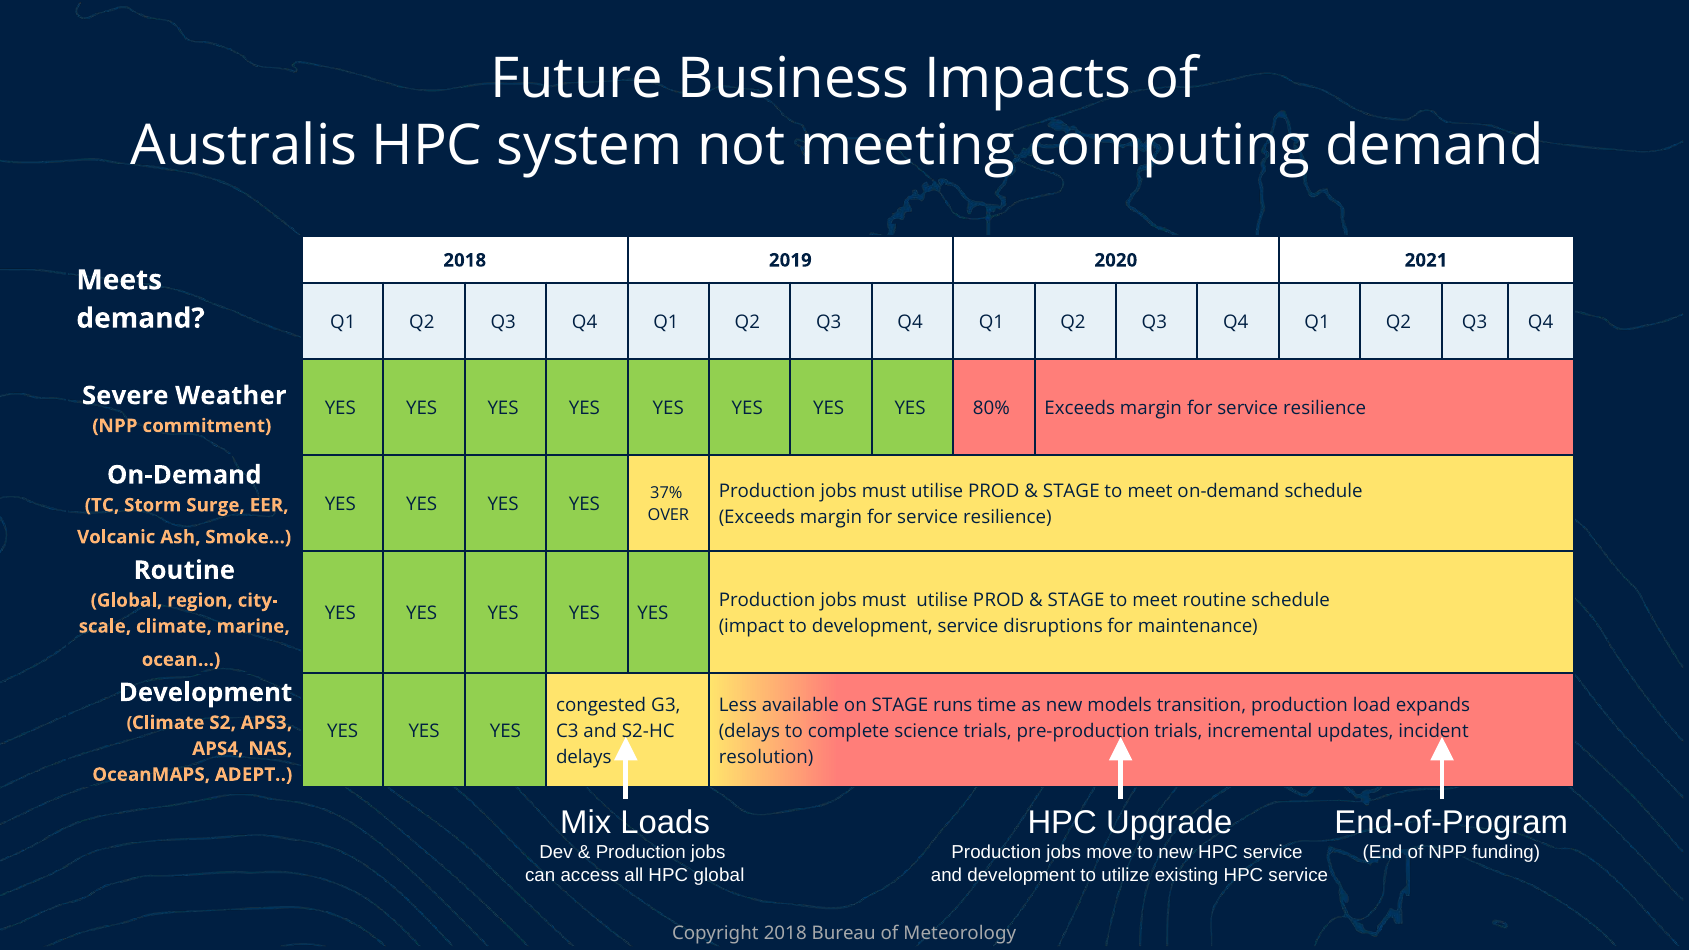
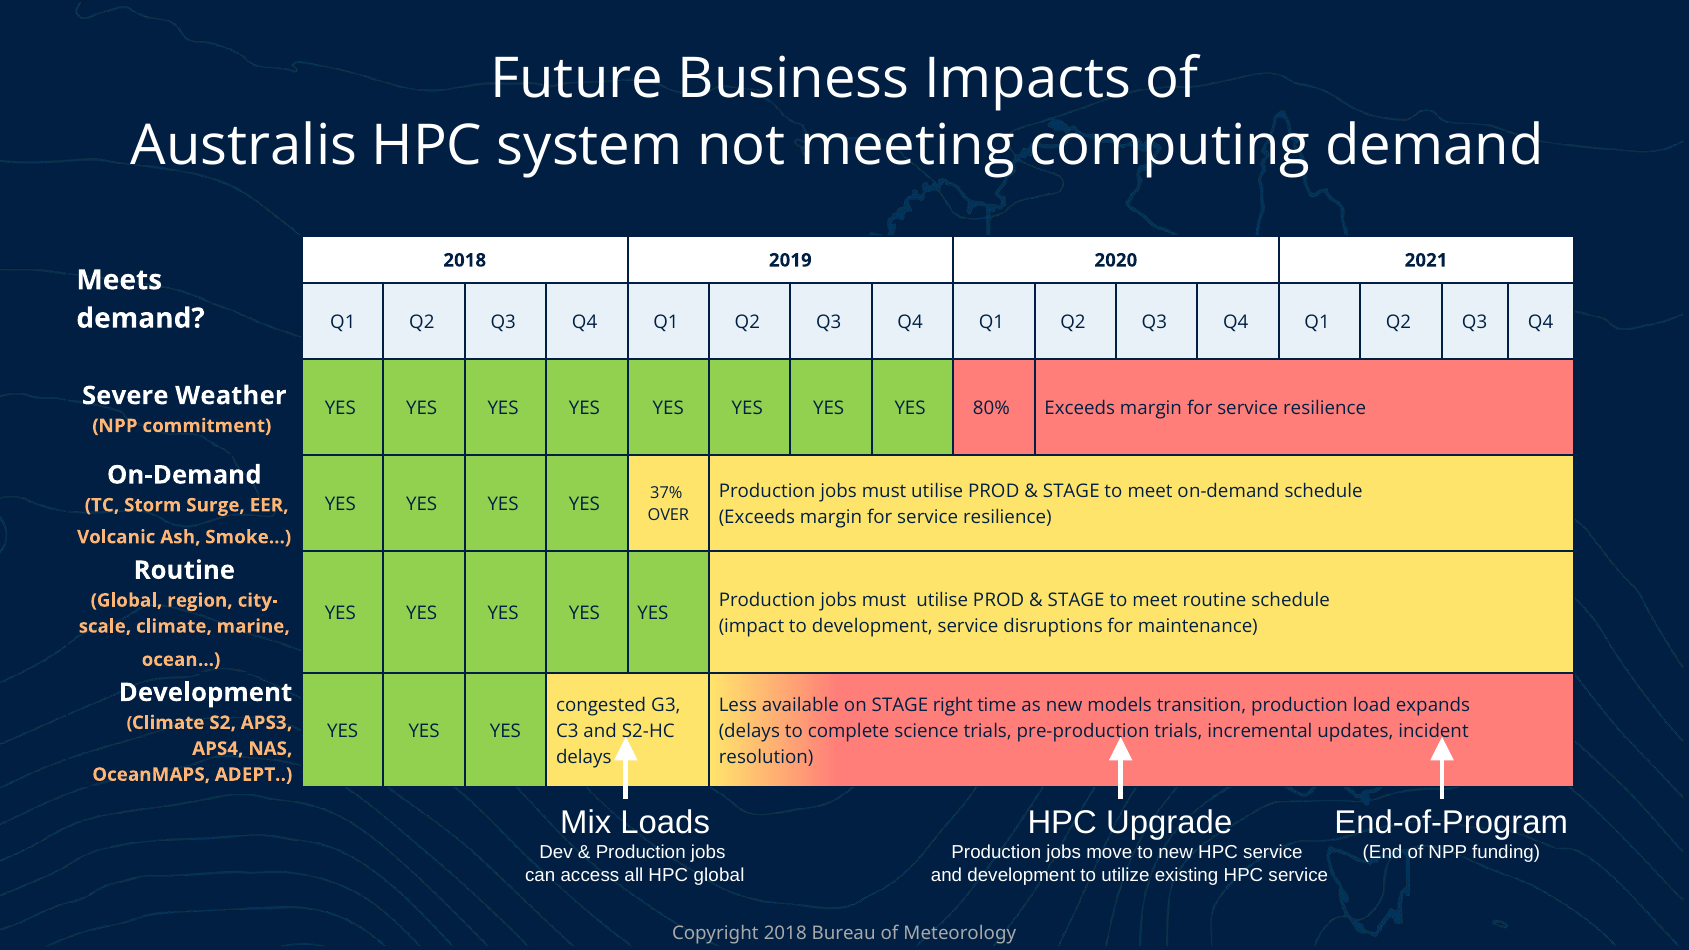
runs: runs -> right (953, 705)
